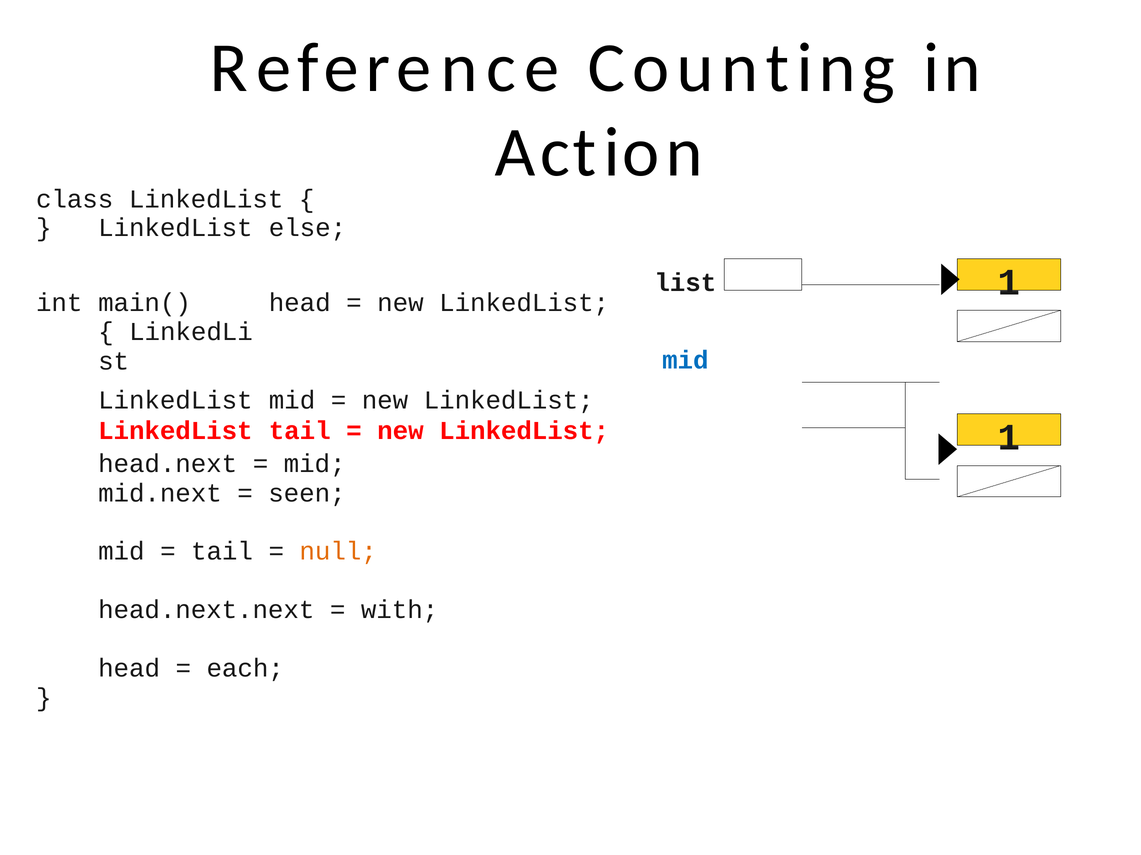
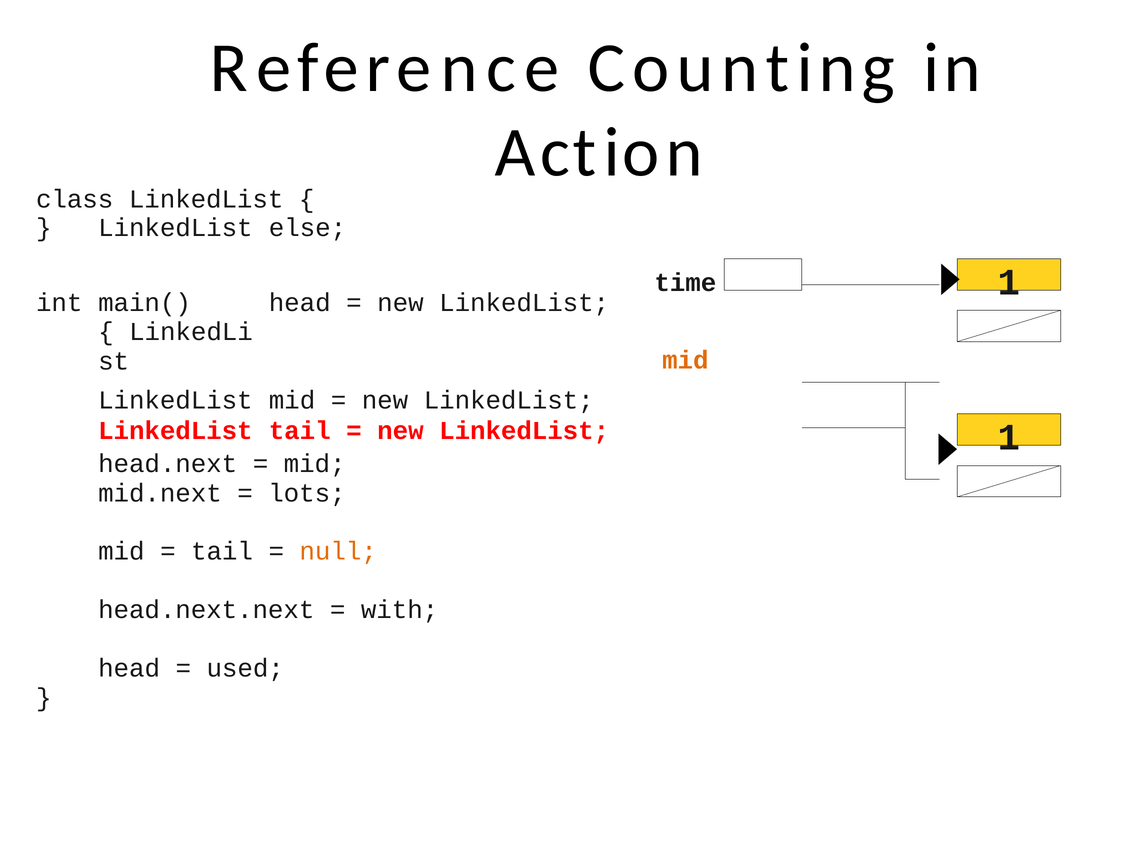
list: list -> time (685, 283)
mid colour: blue -> orange (685, 360)
seen: seen -> lots (307, 493)
each: each -> used (245, 668)
